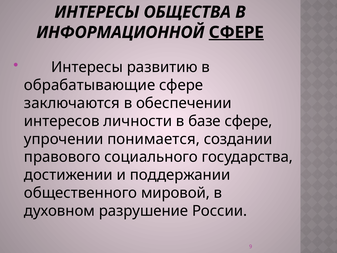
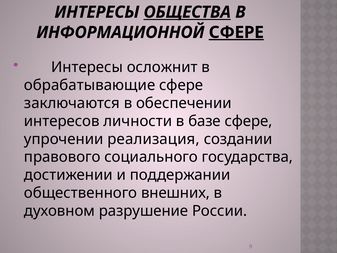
ОБЩЕСТВА underline: none -> present (187, 12)
развитию: развитию -> осложнит (162, 67)
понимается: понимается -> реализация (154, 139)
мировой: мировой -> внешних (175, 193)
